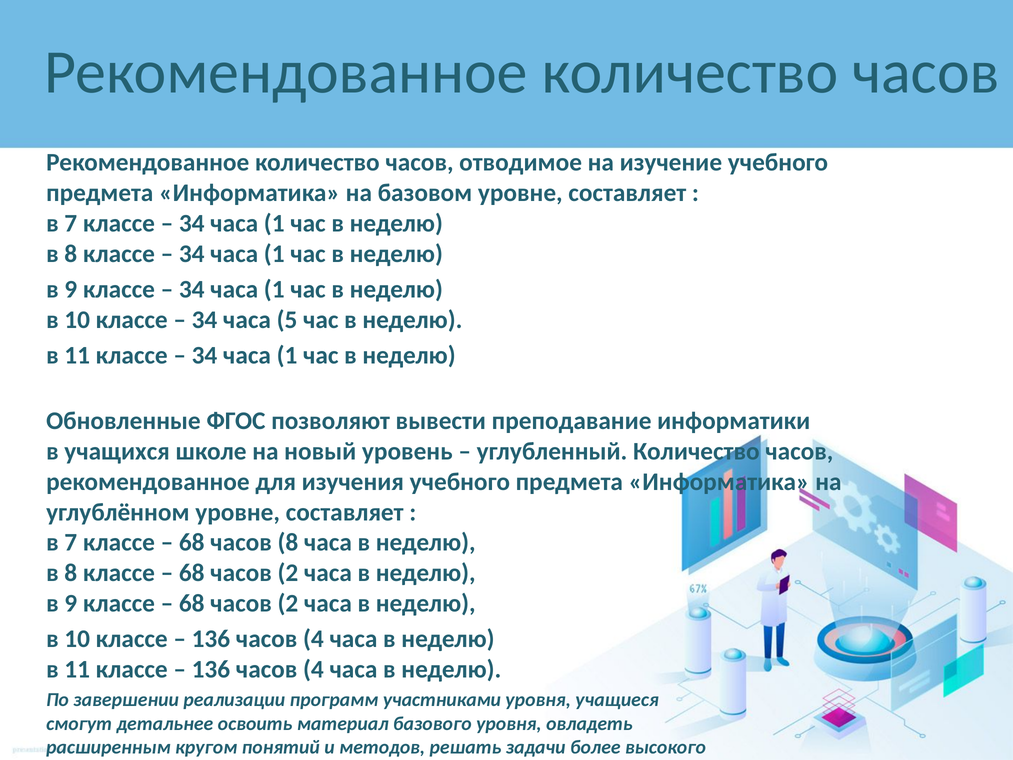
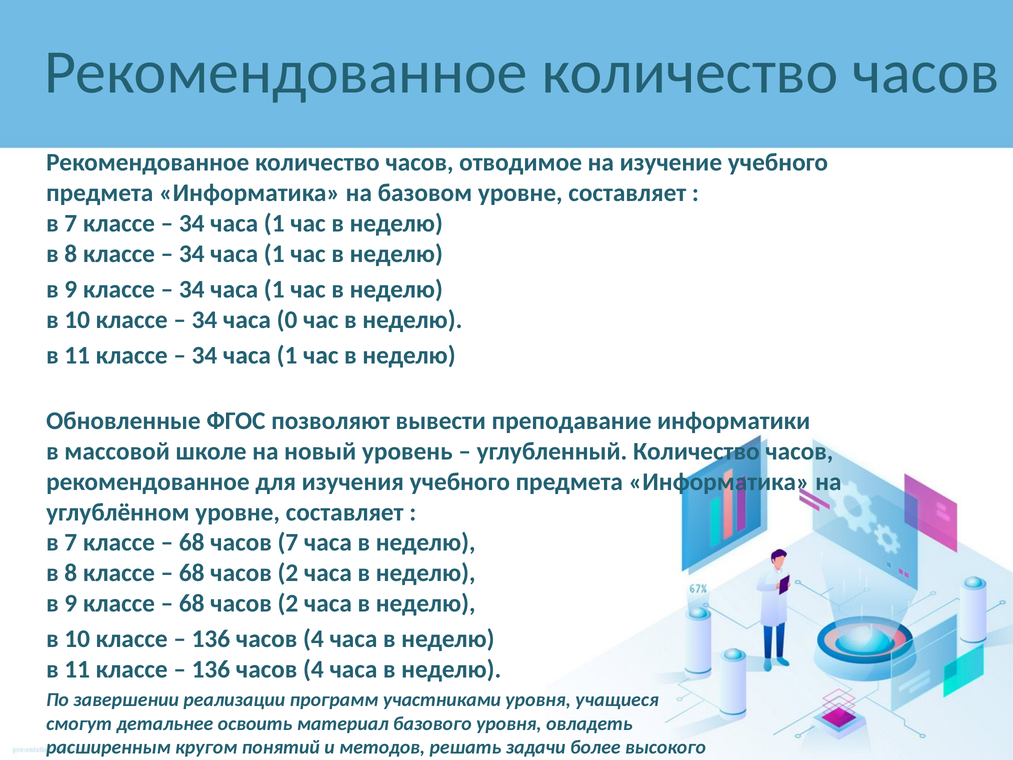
5: 5 -> 0 (287, 320)
учащихся: учащихся -> массовой (117, 451)
часов 8: 8 -> 7 (288, 542)
